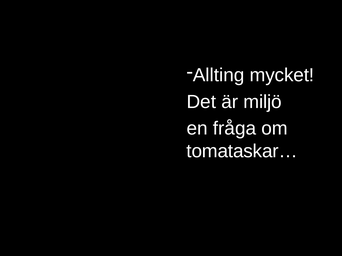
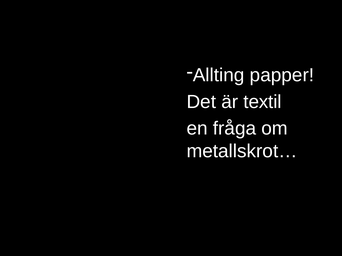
mycket: mycket -> papper (282, 75)
miljö: miljö -> textil (263, 102)
tomataskar…: tomataskar… -> metallskrot… (242, 151)
